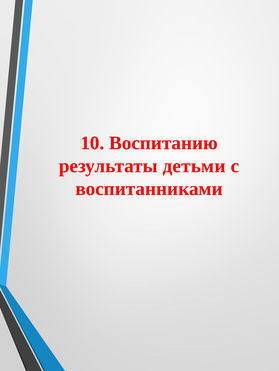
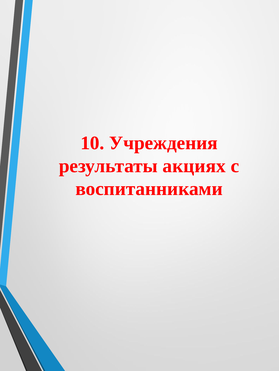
Воспитанию: Воспитанию -> Учреждения (163, 143)
детьми: детьми -> акциях (194, 166)
